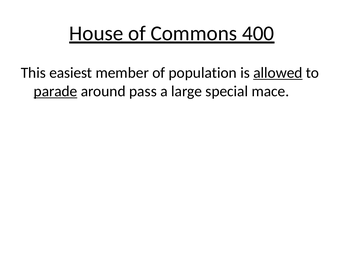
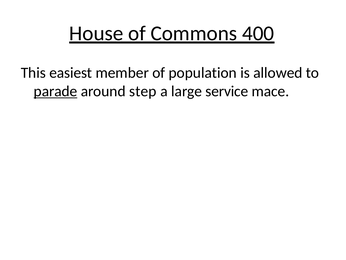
allowed underline: present -> none (278, 73)
pass: pass -> step (143, 91)
special: special -> service (227, 91)
